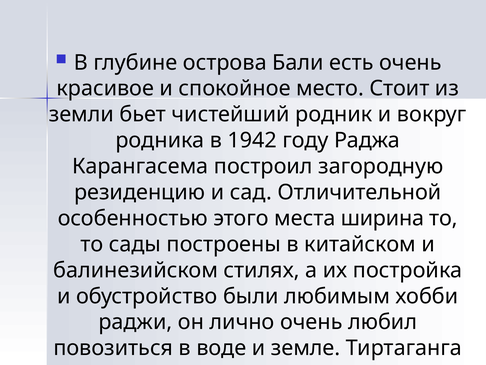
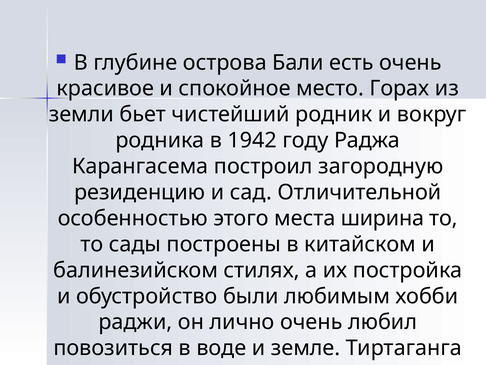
Стоит: Стоит -> Горах (399, 88)
